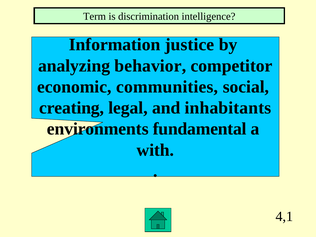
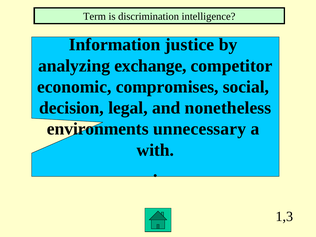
behavior: behavior -> exchange (150, 66)
communities: communities -> compromises (167, 87)
creating: creating -> decision (72, 108)
inhabitants: inhabitants -> nonetheless (228, 108)
fundamental: fundamental -> unnecessary (200, 129)
4,1: 4,1 -> 1,3 (284, 216)
